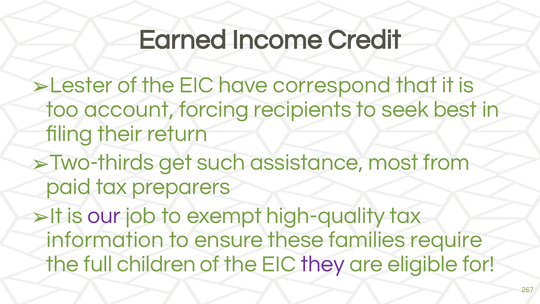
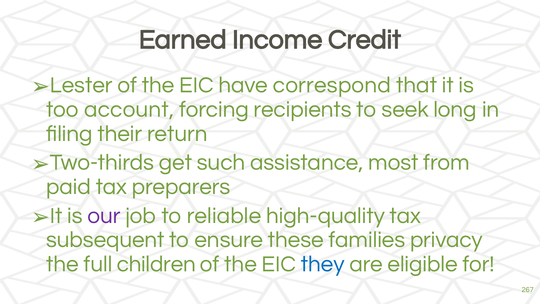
best: best -> long (455, 109)
exempt: exempt -> reliable (224, 215)
information: information -> subsequent (105, 240)
require: require -> privacy (446, 240)
they colour: purple -> blue (323, 264)
